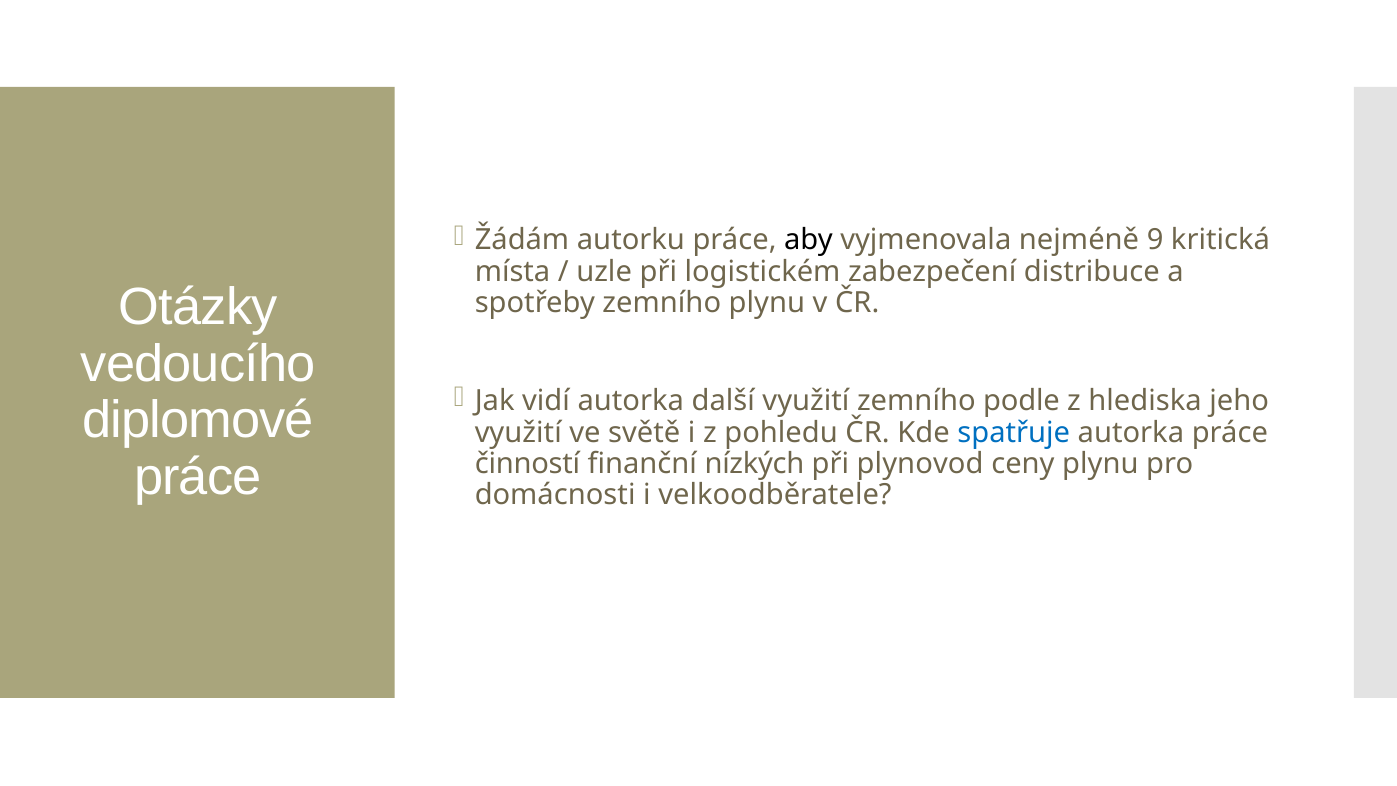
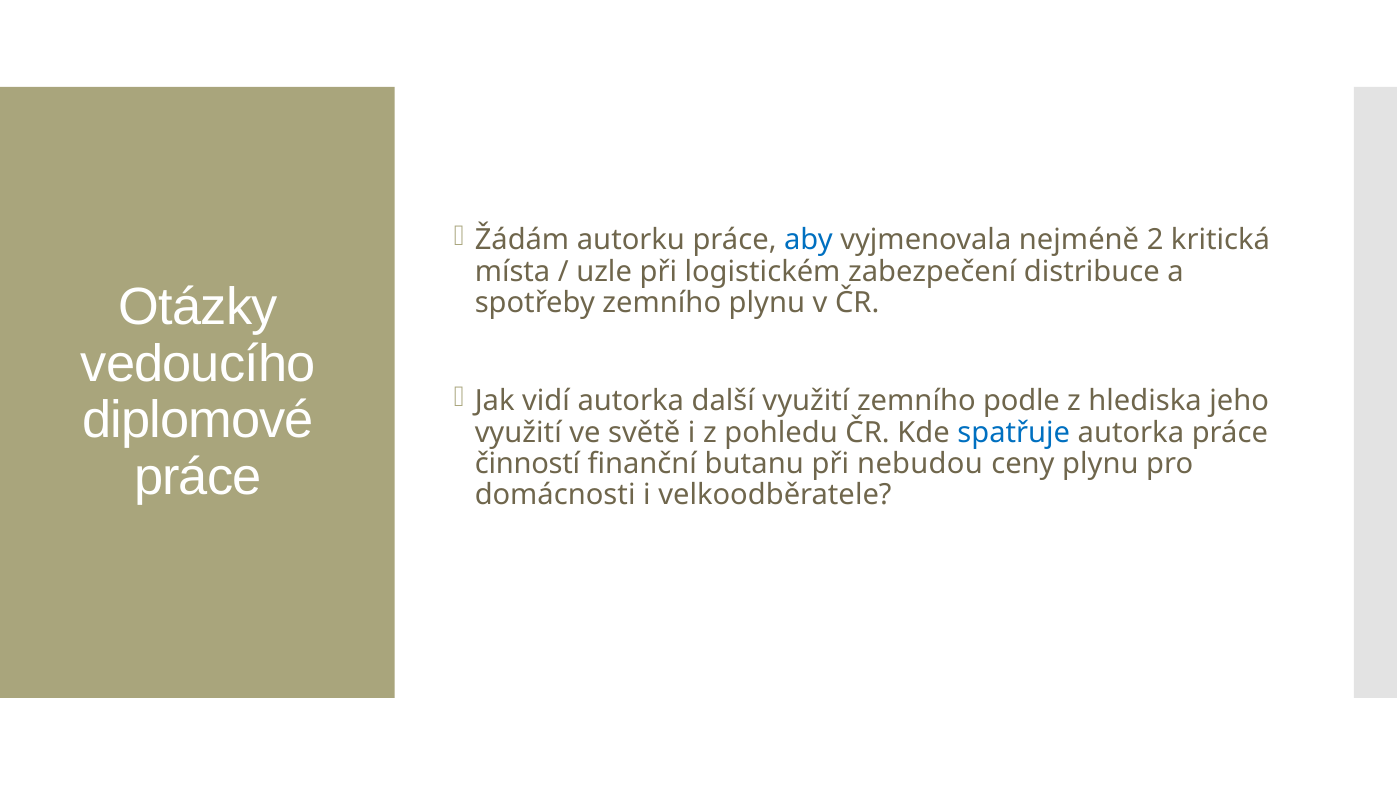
aby colour: black -> blue (808, 240)
9: 9 -> 2 (1155, 240)
nízkých: nízkých -> butanu (754, 464)
plynovod: plynovod -> nebudou (920, 464)
